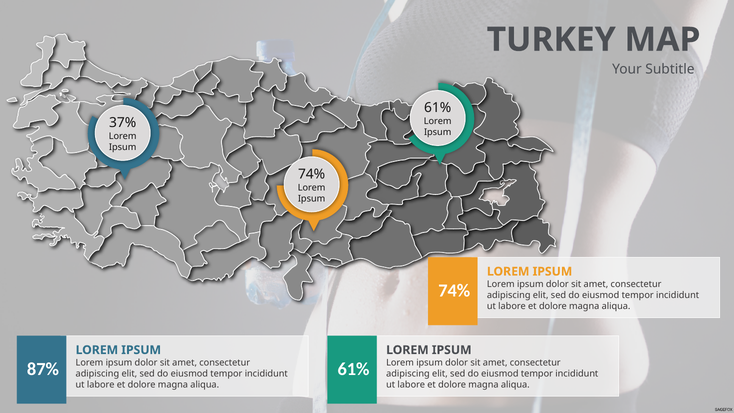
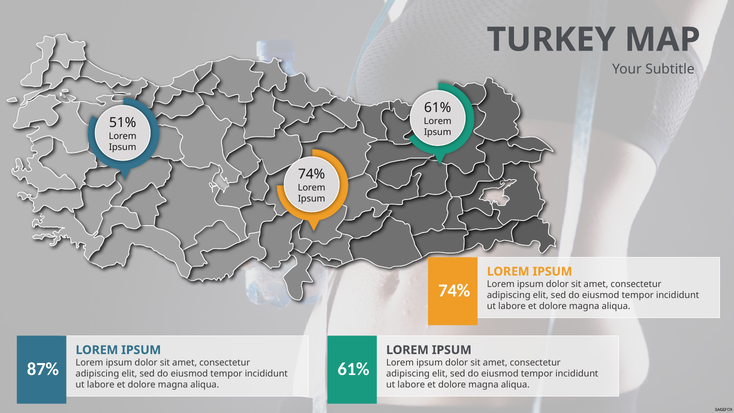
37%: 37% -> 51% (123, 123)
